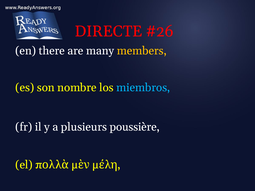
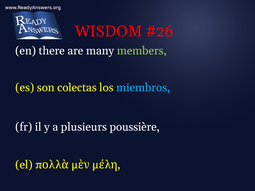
DIRECTE: DIRECTE -> WISDOM (109, 31)
members colour: yellow -> light green (142, 51)
nombre: nombre -> colectas (77, 88)
